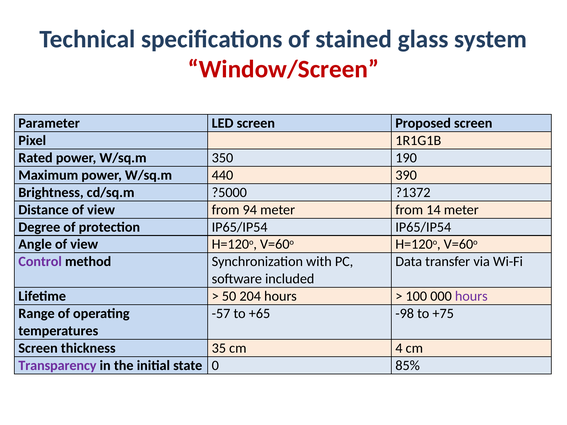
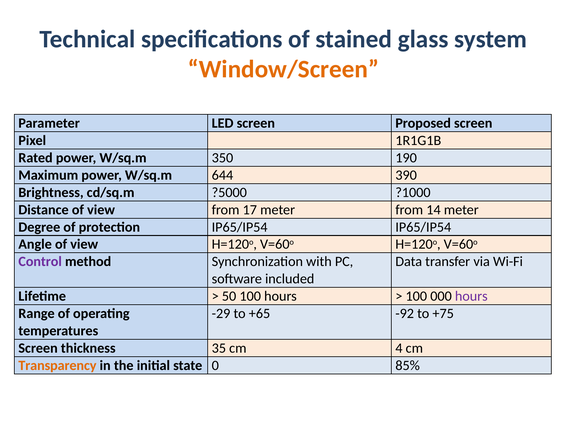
Window/Screen colour: red -> orange (283, 69)
440: 440 -> 644 (222, 175)
?1372: ?1372 -> ?1000 (413, 192)
94: 94 -> 17 (250, 210)
50 204: 204 -> 100 (250, 296)
-57: -57 -> -29 (221, 314)
-98: -98 -> -92 (405, 314)
Transparency colour: purple -> orange (57, 366)
